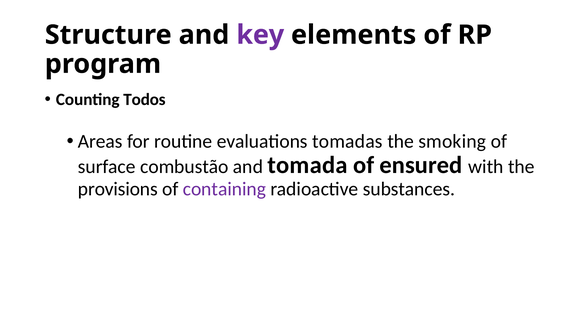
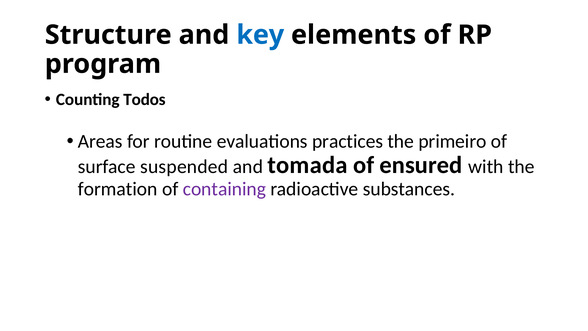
key colour: purple -> blue (260, 35)
tomadas: tomadas -> practices (348, 141)
smoking: smoking -> primeiro (452, 141)
combustão: combustão -> suspended (184, 167)
provisions: provisions -> formation (118, 189)
